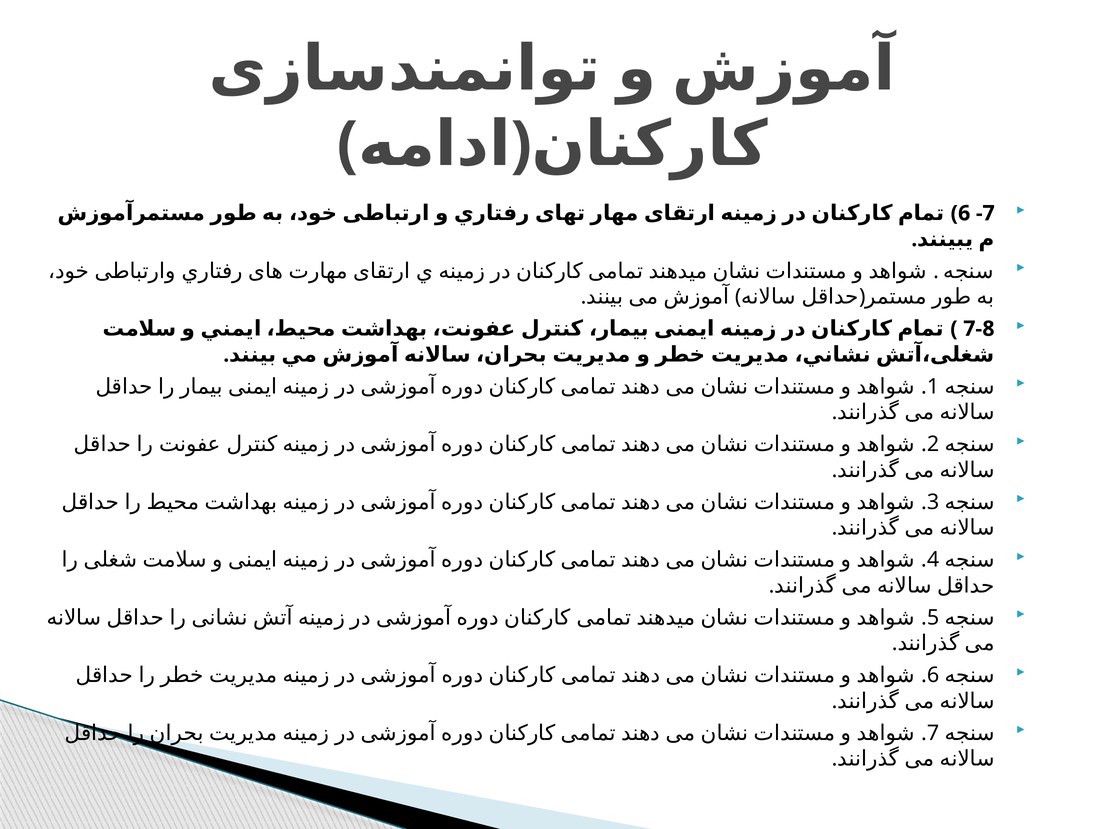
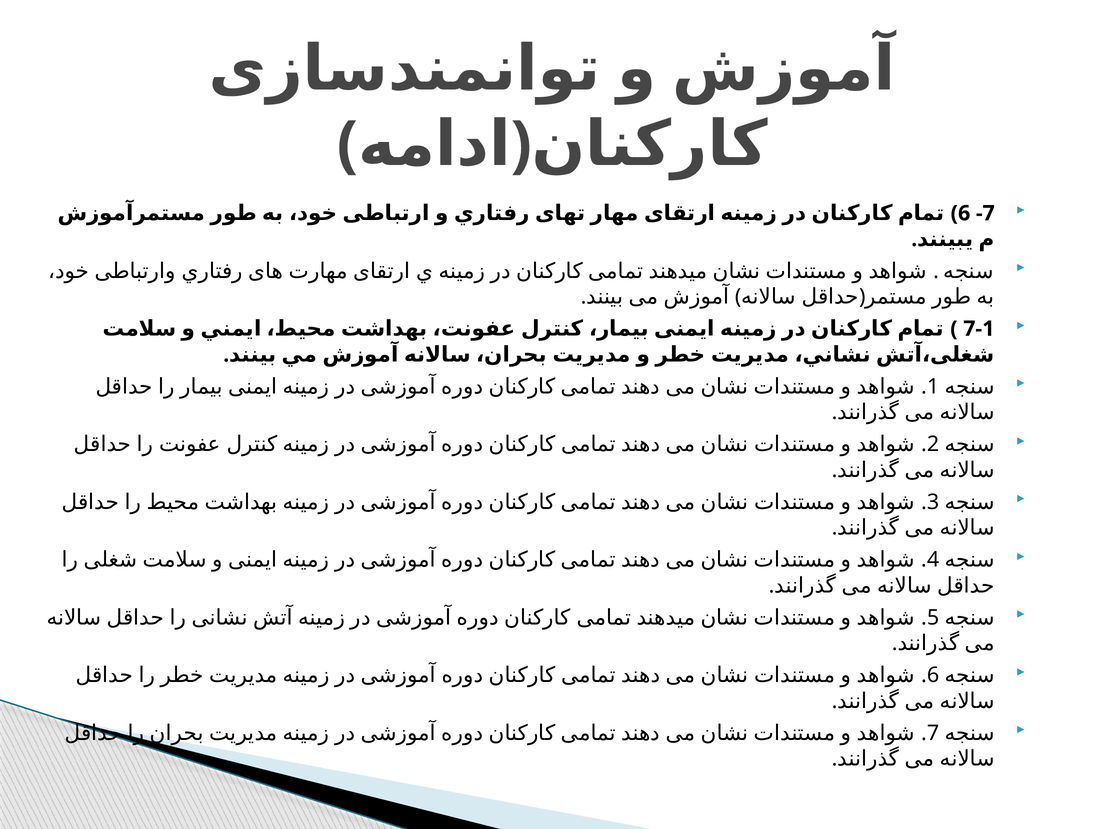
7-8: 7-8 -> 7-1 (979, 329)
